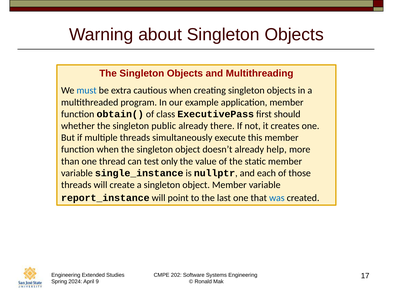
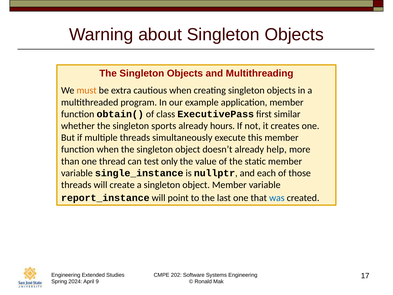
must colour: blue -> orange (87, 90)
should: should -> similar (287, 114)
public: public -> sports (164, 126)
there: there -> hours (222, 126)
